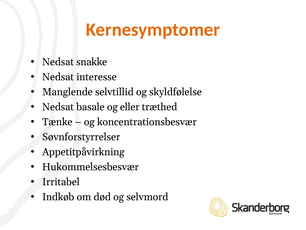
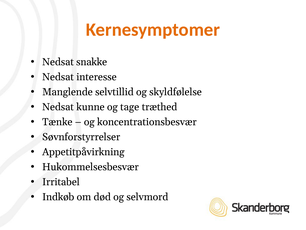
basale: basale -> kunne (90, 107)
eller: eller -> tage (130, 107)
